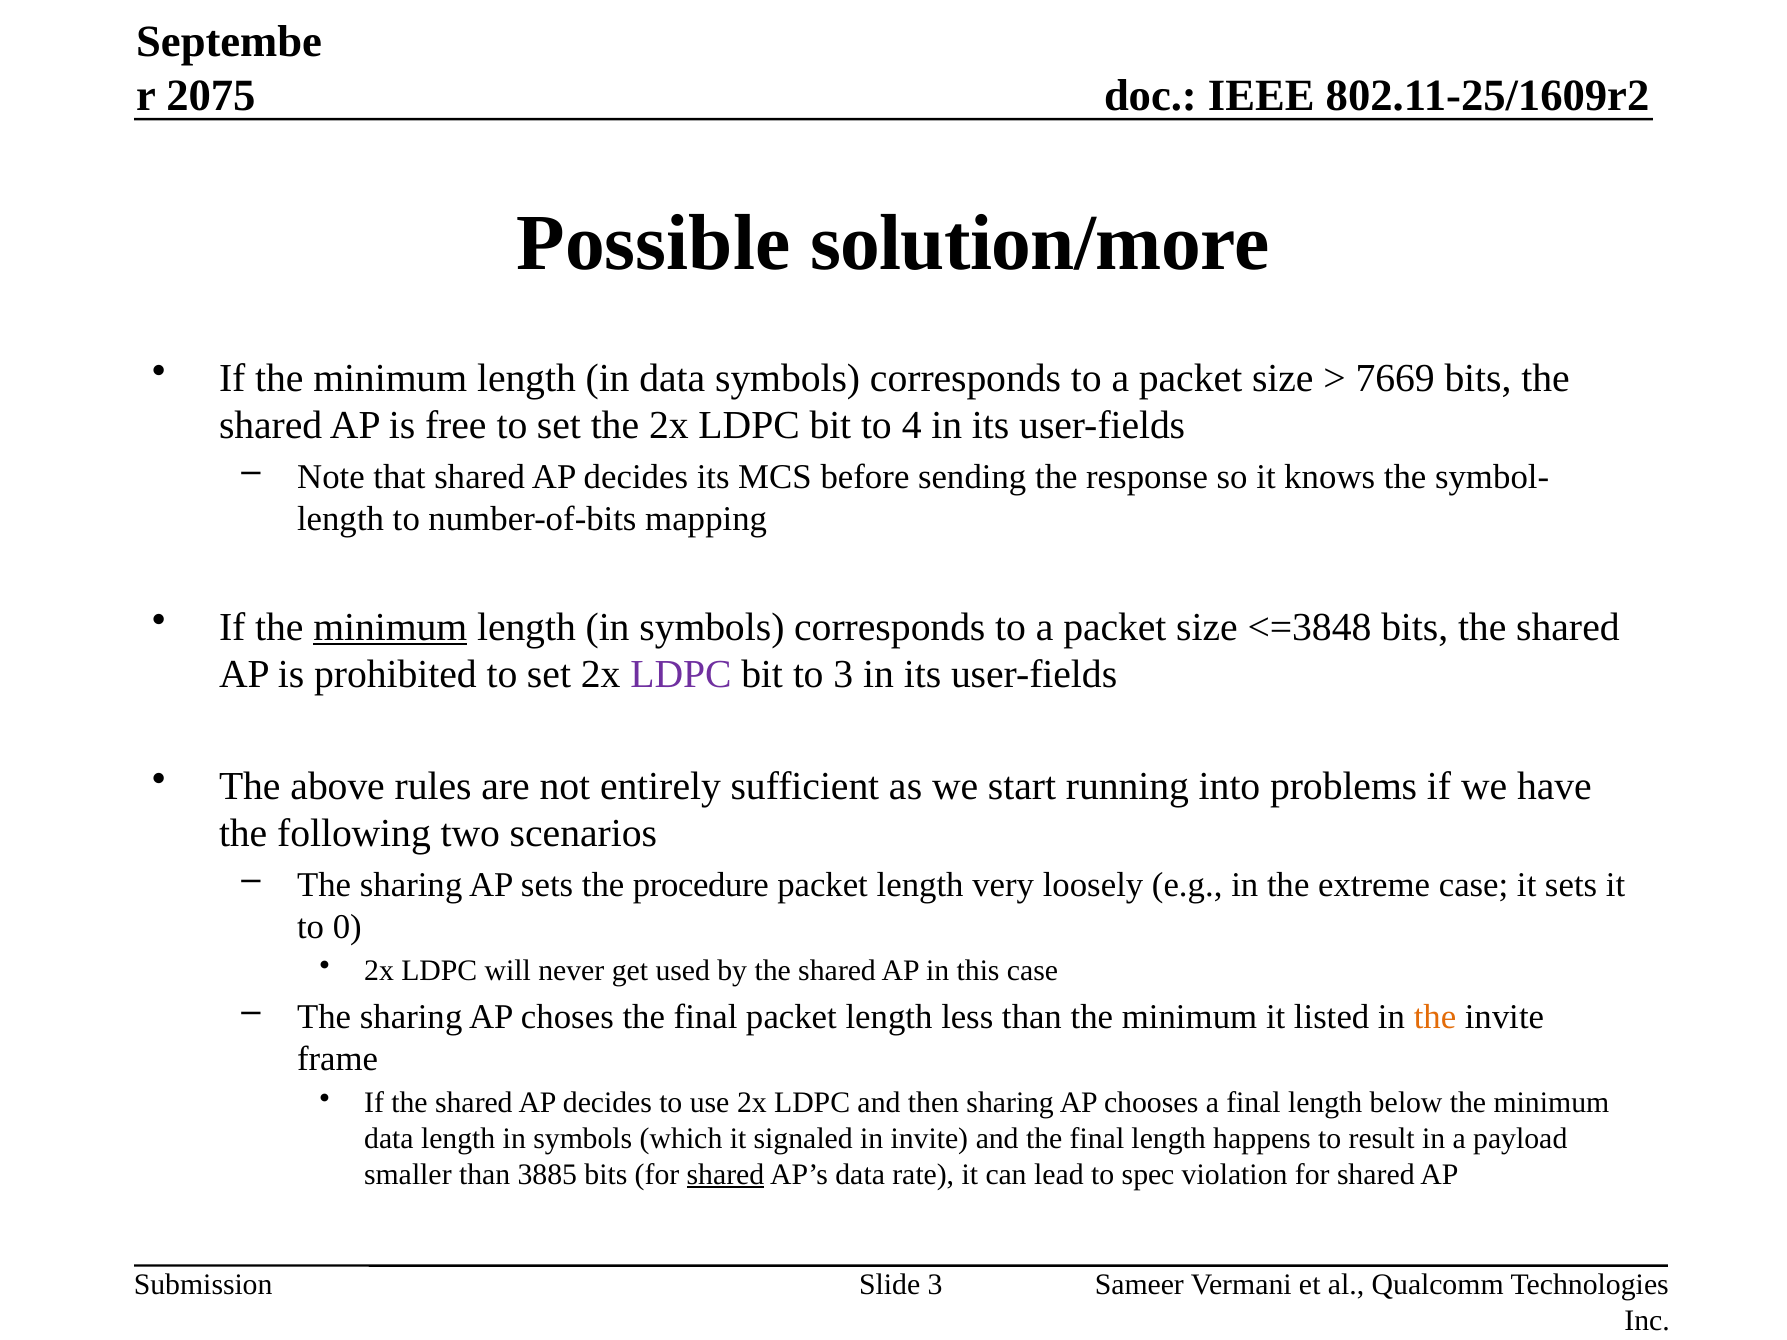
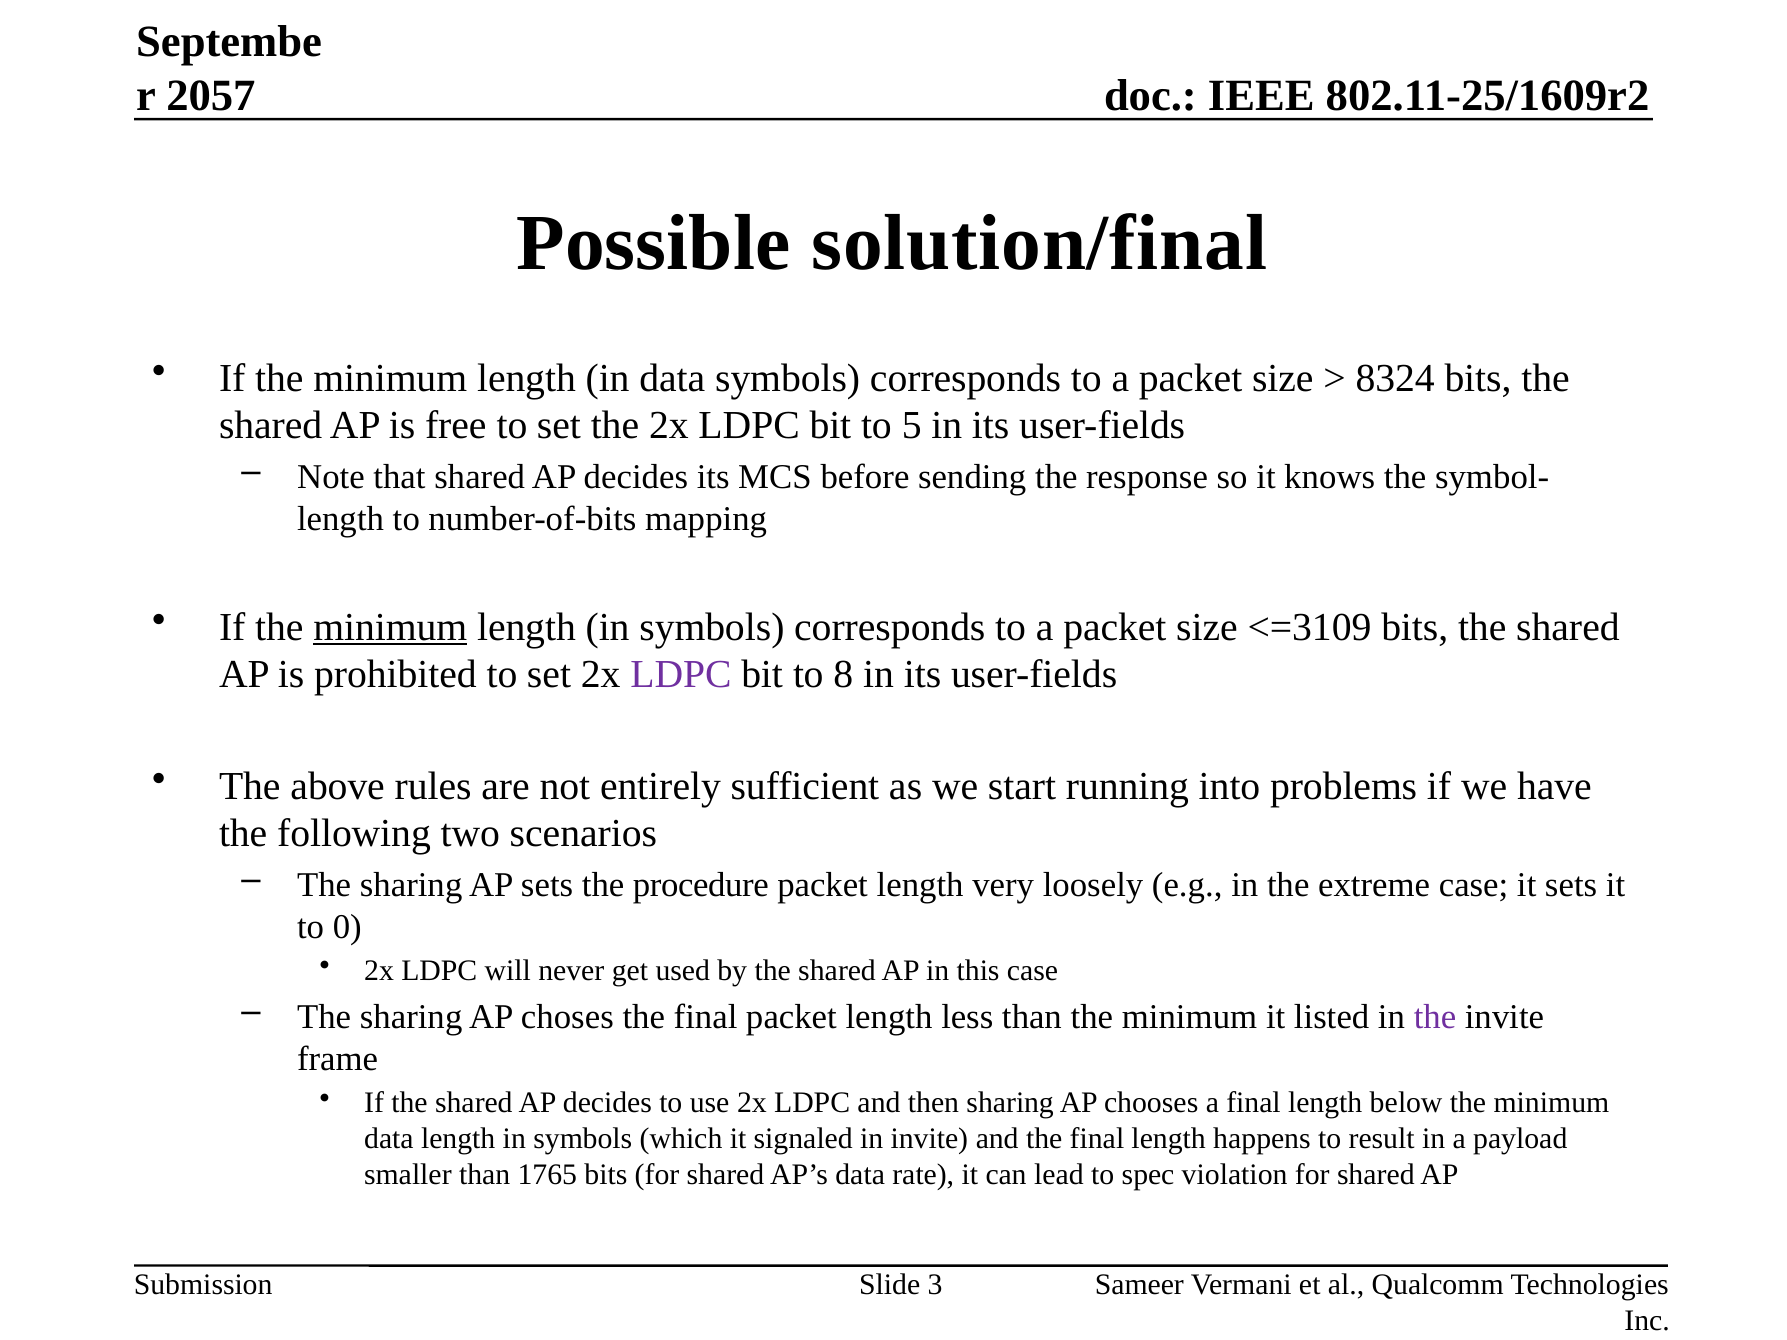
2075: 2075 -> 2057 (211, 95)
solution/more: solution/more -> solution/final (1039, 244)
7669: 7669 -> 8324 (1395, 378)
4: 4 -> 5 (912, 426)
<=3848: <=3848 -> <=3109 (1309, 627)
to 3: 3 -> 8 (843, 675)
the colour: orange -> purple (1435, 1017)
3885: 3885 -> 1765 (547, 1175)
shared underline: present -> none (725, 1175)
